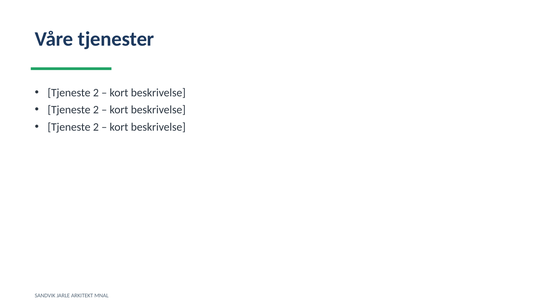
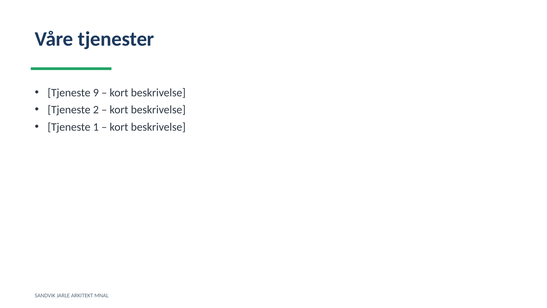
2: 2 -> 9 (96, 93)
2: 2 -> 1 (96, 127)
